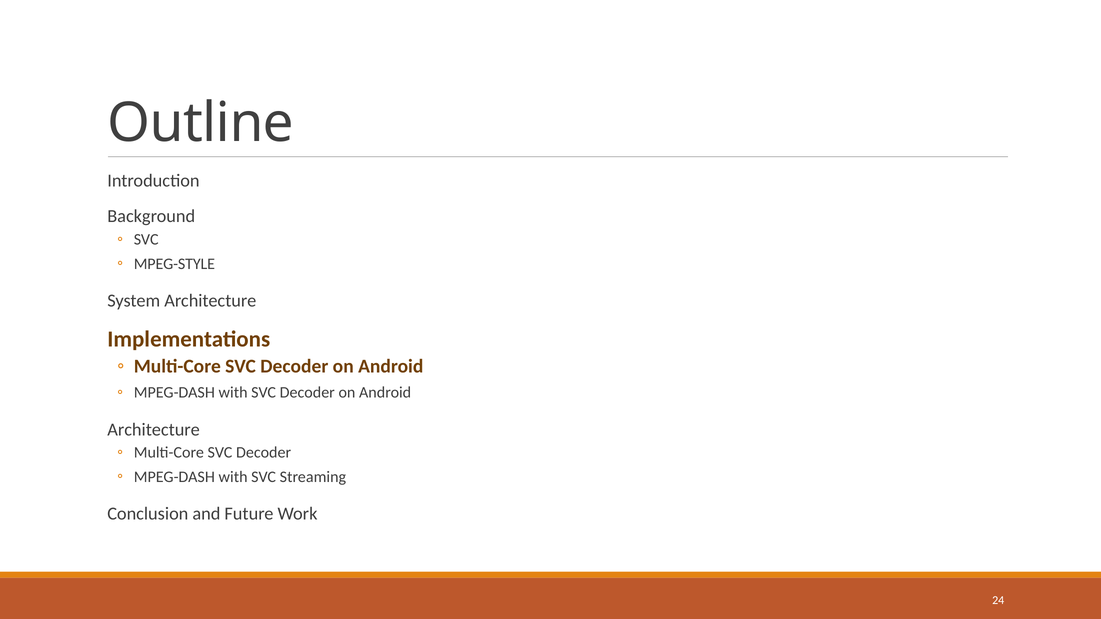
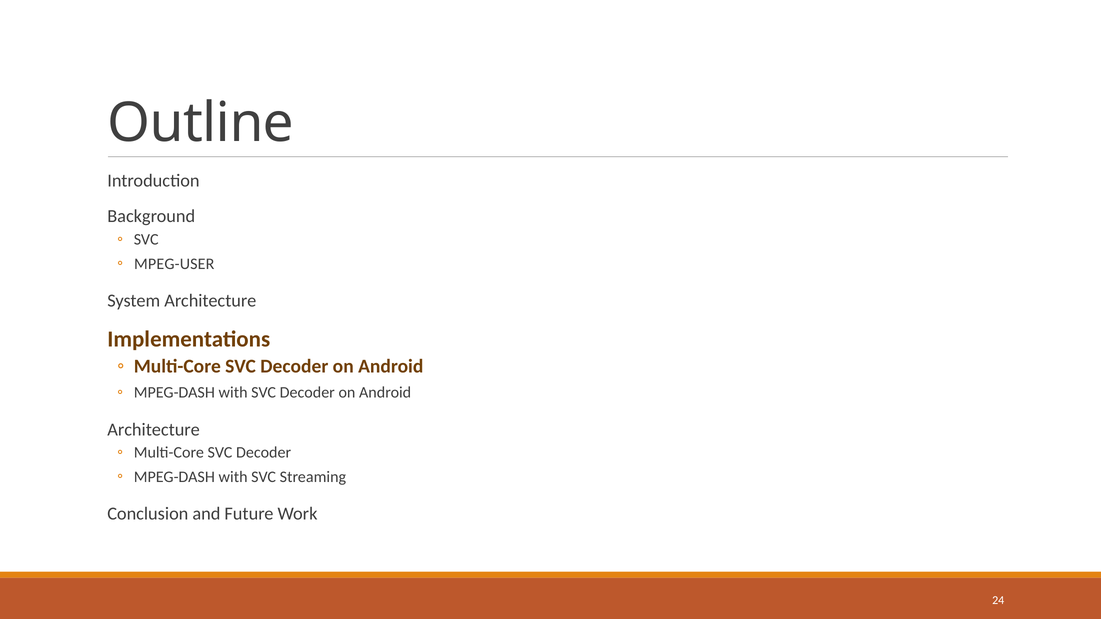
MPEG-STYLE: MPEG-STYLE -> MPEG-USER (174, 264)
